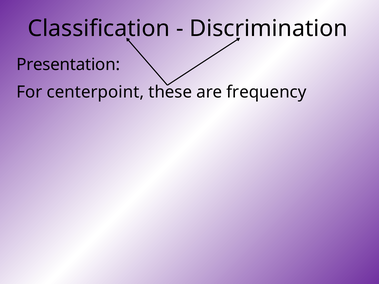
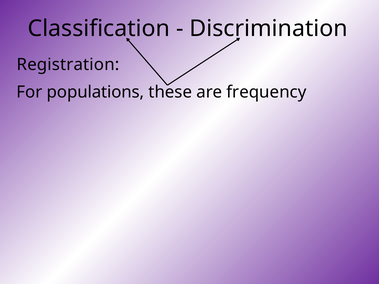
Presentation: Presentation -> Registration (68, 65)
centerpoint: centerpoint -> populations (95, 92)
